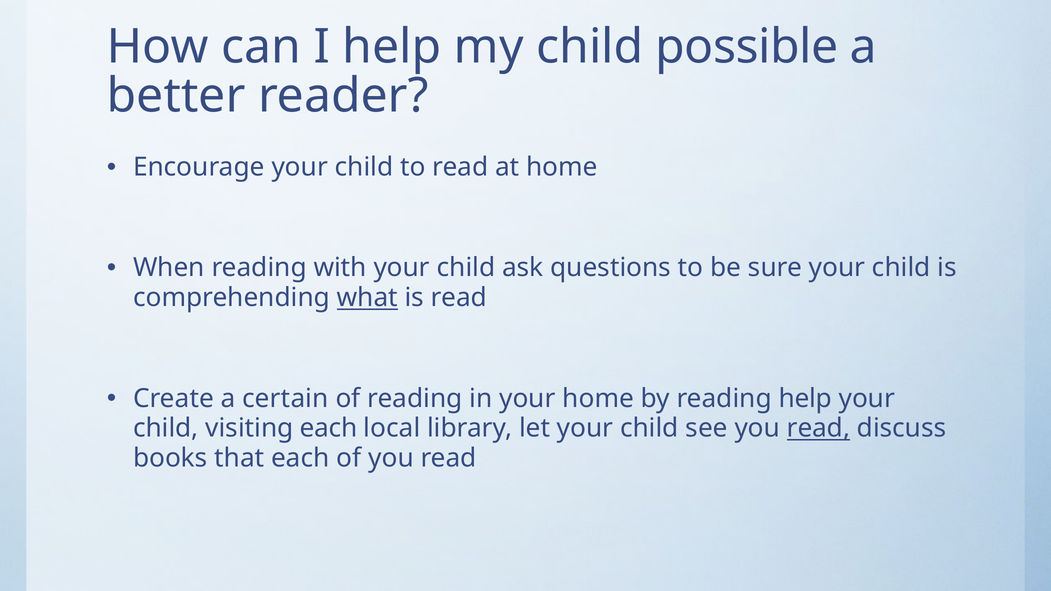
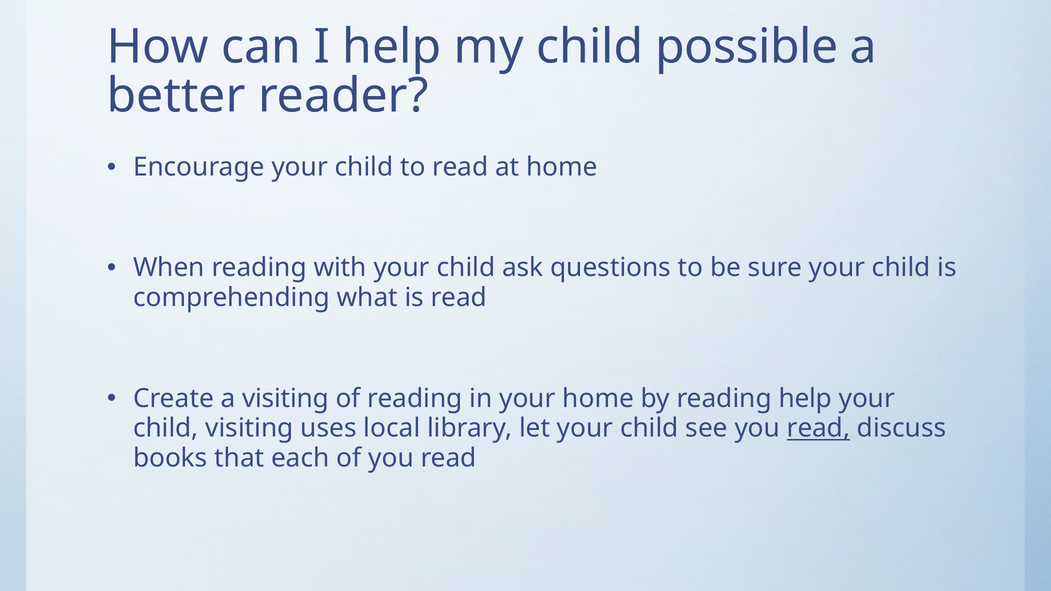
what underline: present -> none (367, 298)
a certain: certain -> visiting (286, 399)
visiting each: each -> uses (328, 429)
